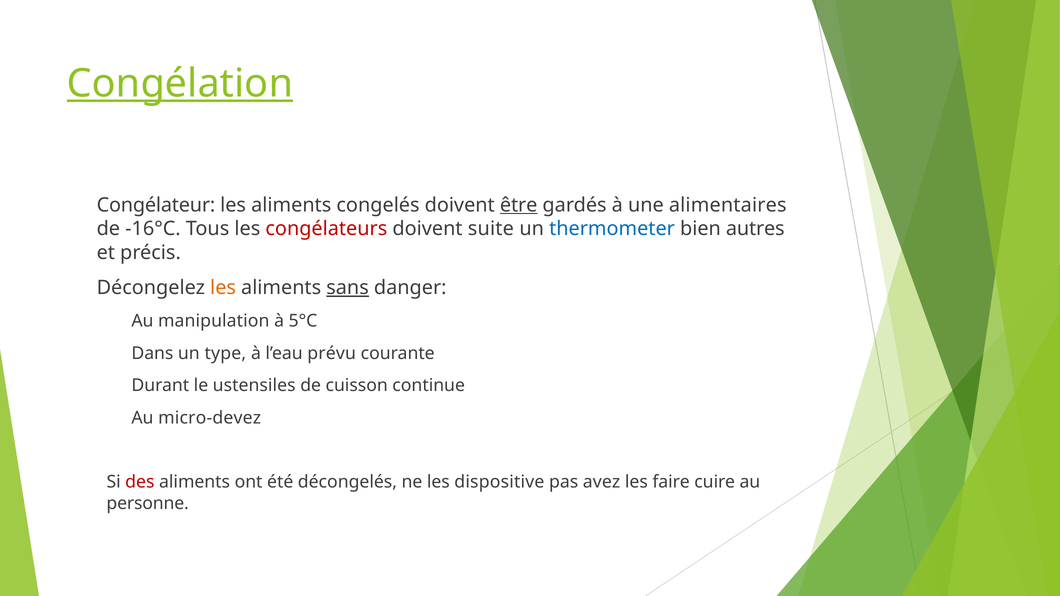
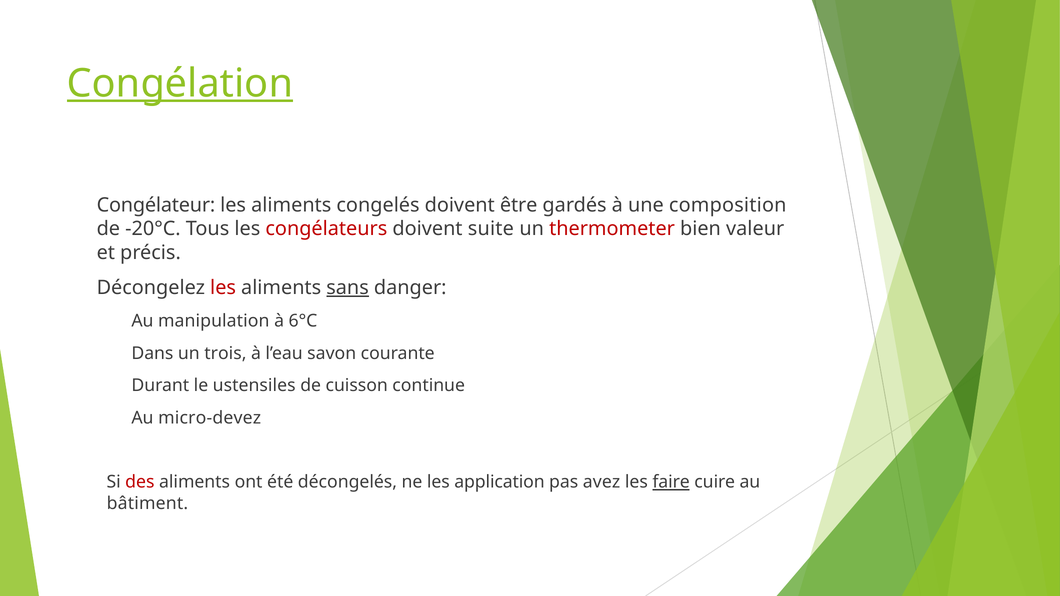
être underline: present -> none (519, 205)
alimentaires: alimentaires -> composition (728, 205)
-16°C: -16°C -> -20°C (153, 229)
thermometer colour: blue -> red (612, 229)
autres: autres -> valeur (755, 229)
les colour: orange -> red (223, 288)
5°C: 5°C -> 6°C (303, 321)
type: type -> trois (225, 353)
prévu: prévu -> savon (332, 353)
dispositive: dispositive -> application (500, 482)
faire underline: none -> present (671, 482)
personne: personne -> bâtiment (147, 504)
